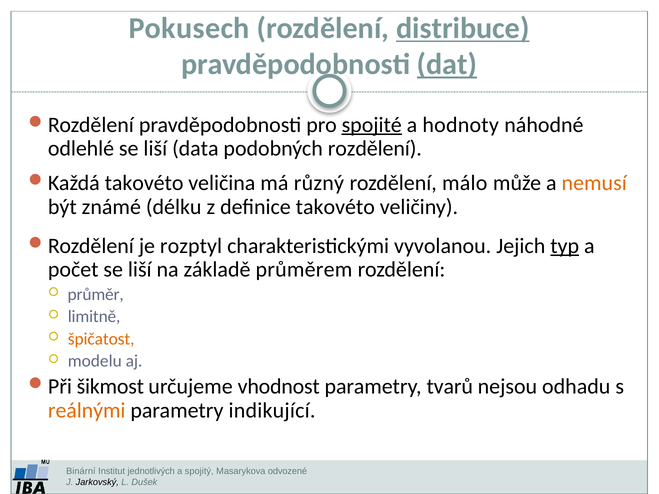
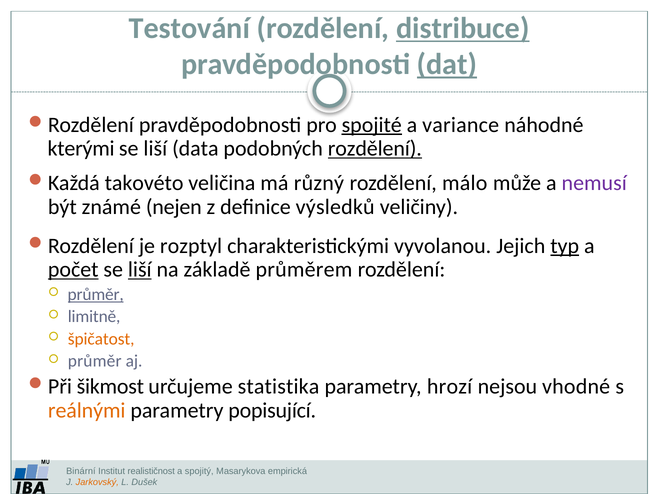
Pokusech: Pokusech -> Testování (189, 28)
hodnoty: hodnoty -> variance (461, 125)
odlehlé: odlehlé -> kterými (81, 149)
rozdělení underline: none -> present (375, 149)
nemusí colour: orange -> purple (594, 183)
délku: délku -> nejen (174, 207)
definice takovéto: takovéto -> výsledků (335, 207)
počet underline: none -> present (73, 270)
liší underline: none -> present (140, 270)
průměr underline: none -> present (96, 294)
modelu: modelu -> průměr (95, 361)
vhodnost: vhodnost -> statistika (279, 387)
tvarů: tvarů -> hrozí (450, 387)
odhadu: odhadu -> vhodné (576, 387)
indikující: indikující -> popisující (272, 411)
jednotlivých: jednotlivých -> realističnost (151, 471)
odvozené: odvozené -> empirická (287, 471)
Jarkovský colour: black -> orange (97, 482)
